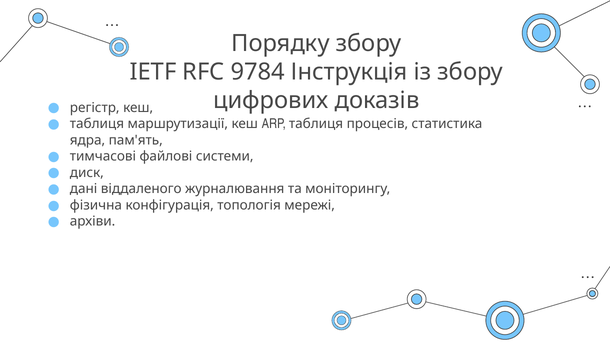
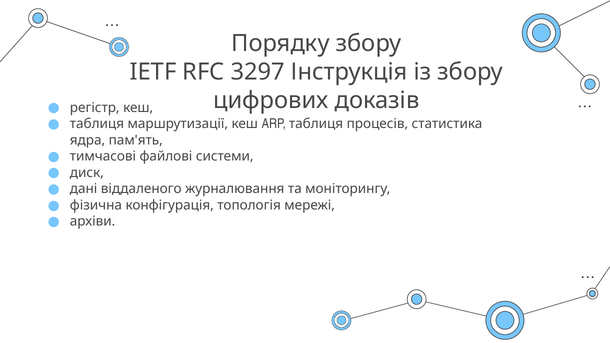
9784: 9784 -> 3297 (258, 72)
